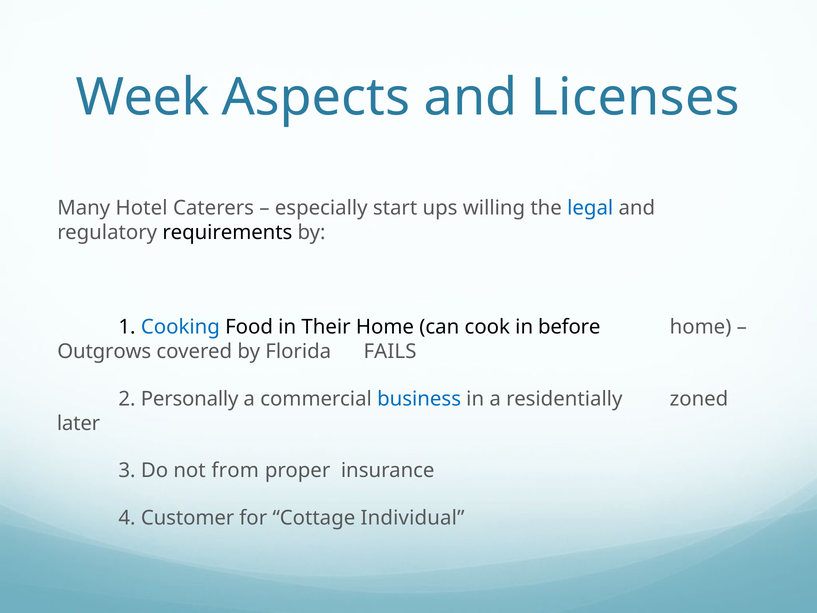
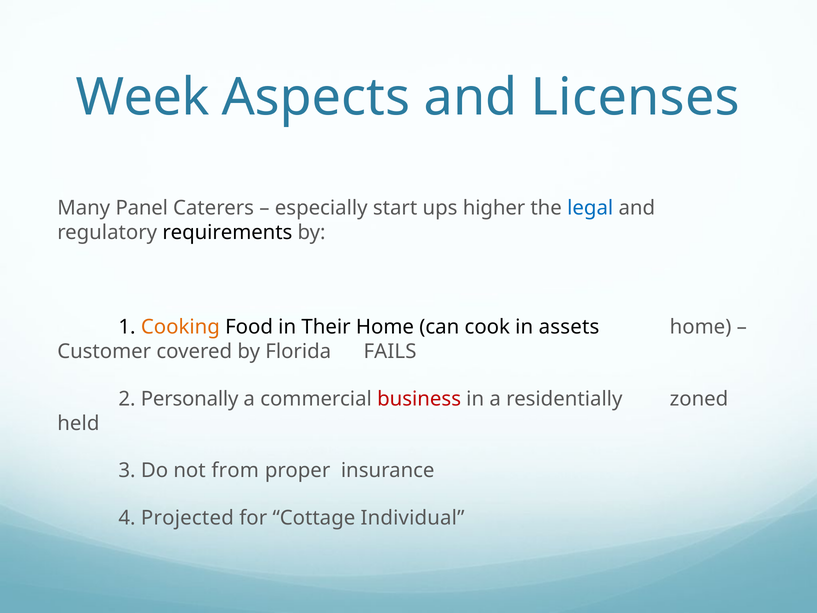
Hotel: Hotel -> Panel (142, 208)
willing: willing -> higher (494, 208)
Cooking colour: blue -> orange (180, 327)
before: before -> assets (569, 327)
Outgrows: Outgrows -> Customer (104, 351)
business colour: blue -> red (419, 399)
later: later -> held (78, 423)
Customer: Customer -> Projected (187, 518)
